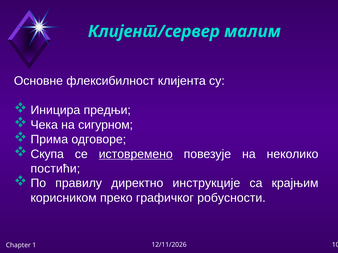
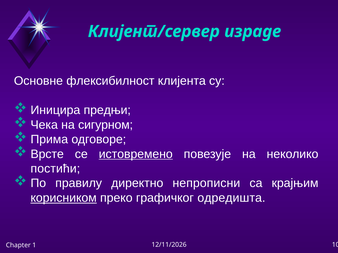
малим: малим -> израде (253, 32)
Скупа: Скупа -> Врсте (47, 154)
инструкције: инструкције -> непрописни (206, 184)
корисником underline: none -> present (64, 198)
робусности: робусности -> одредишта (231, 198)
